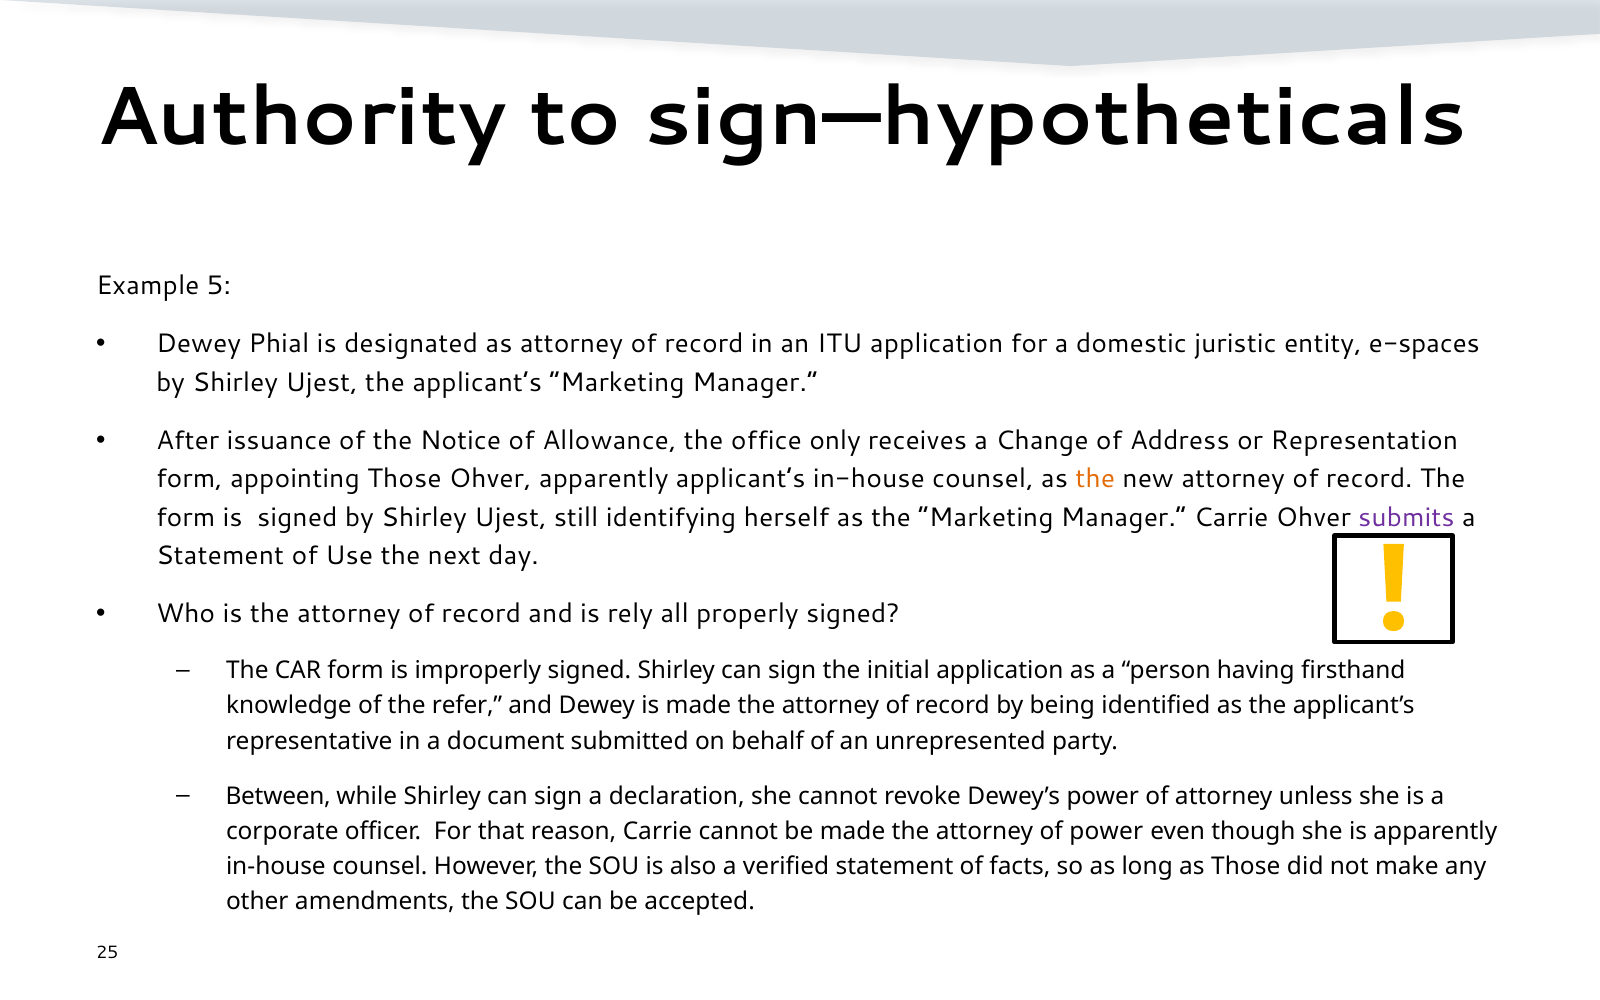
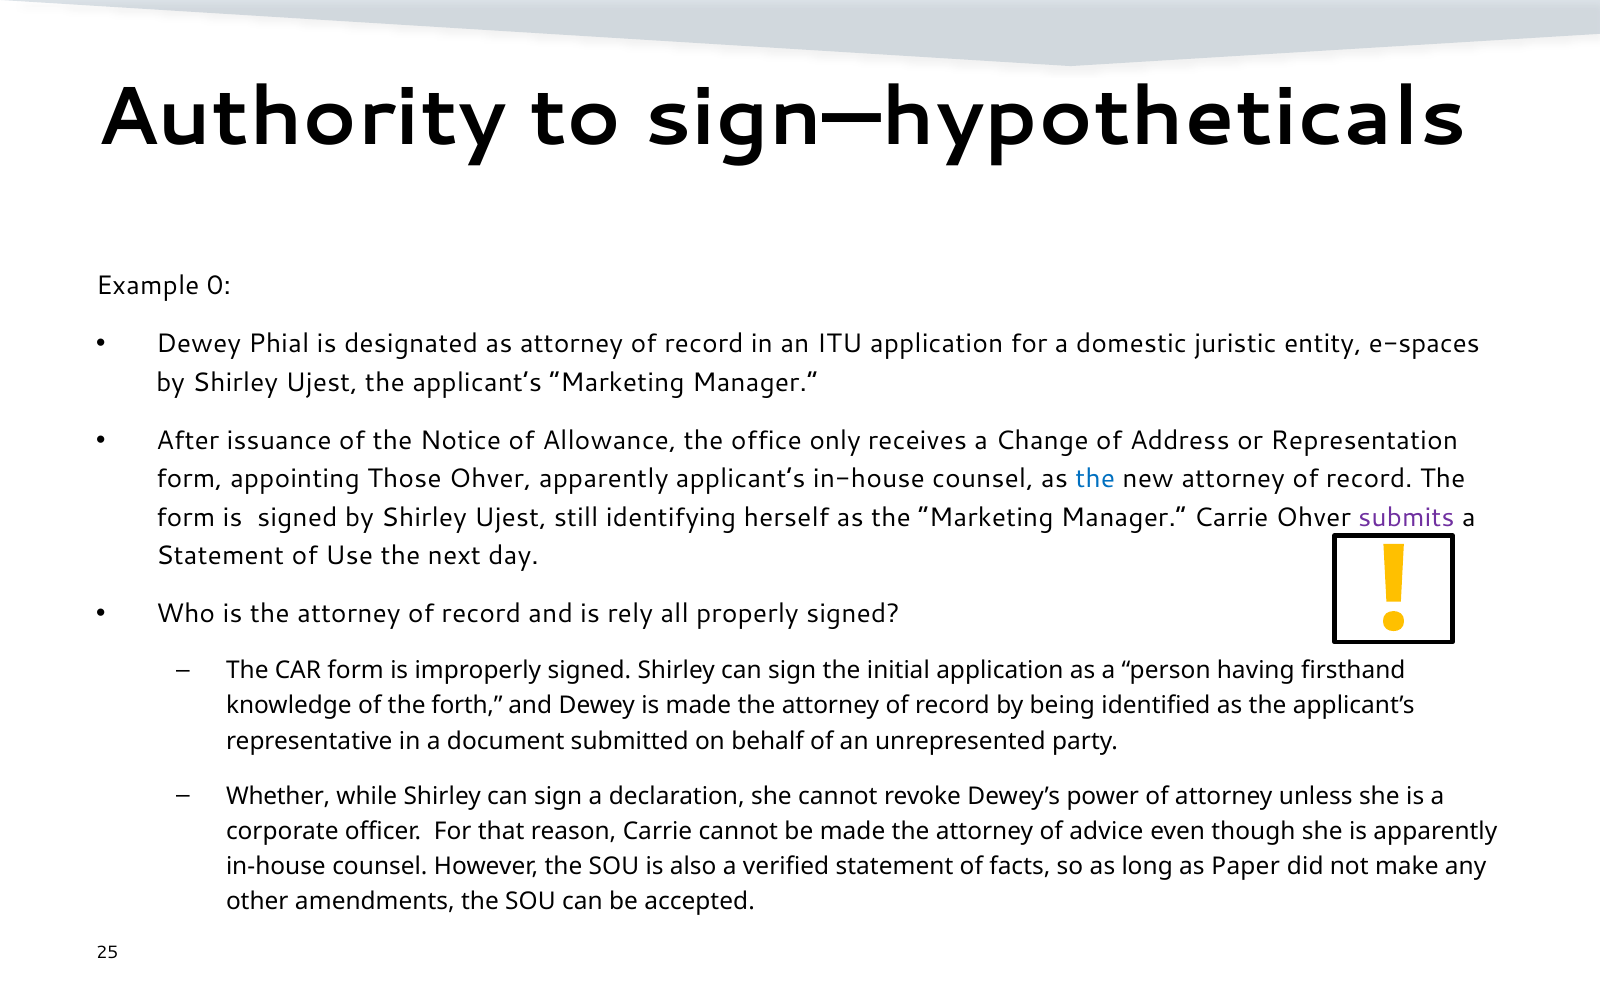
5: 5 -> 0 (219, 286)
the colour: orange -> blue (1095, 479)
refer: refer -> forth (467, 706)
Between: Between -> Whether (278, 796)
of power: power -> advice (1106, 831)
as Those: Those -> Paper (1246, 867)
